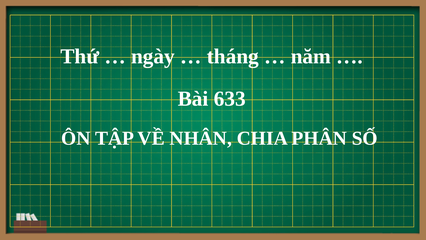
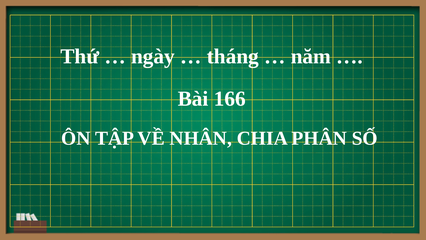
633: 633 -> 166 (230, 99)
